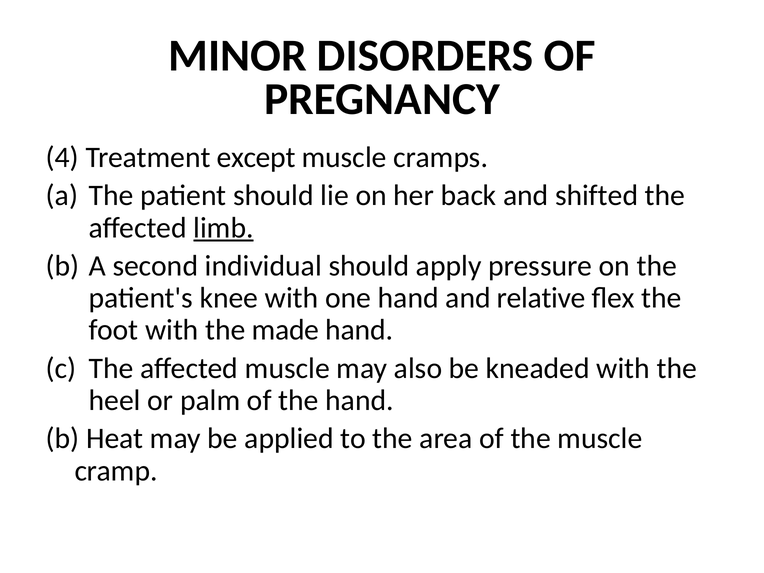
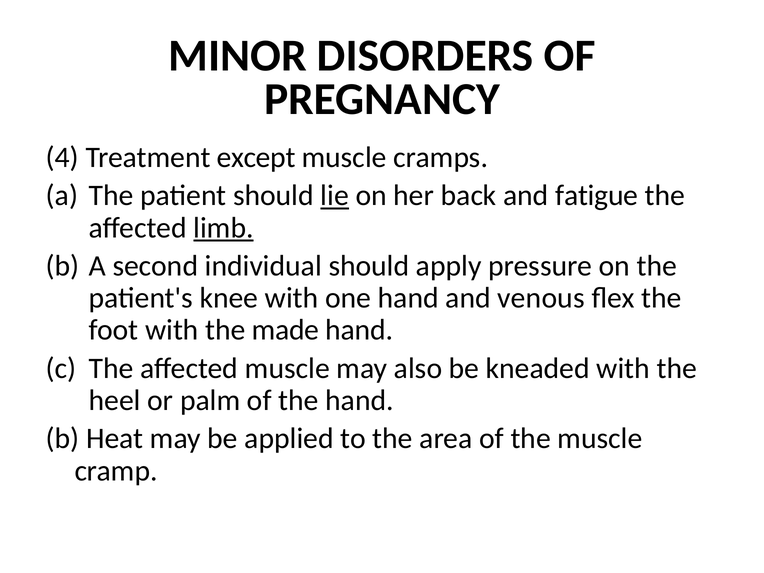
lie underline: none -> present (335, 196)
shifted: shifted -> fatigue (597, 196)
relative: relative -> venous (541, 298)
